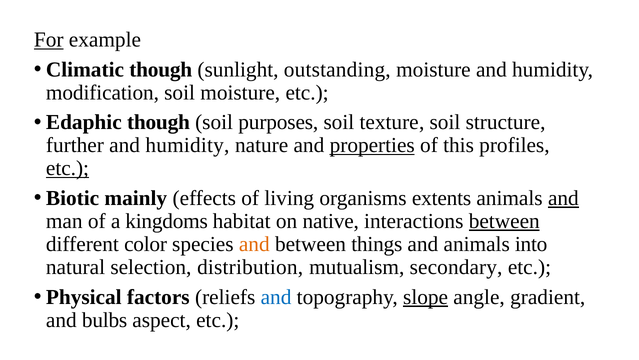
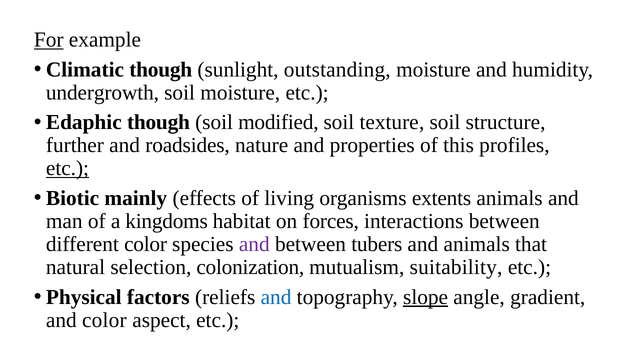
modification: modification -> undergrowth (102, 92)
purposes: purposes -> modified (278, 122)
humidity: humidity -> roadsides (188, 145)
properties underline: present -> none (372, 145)
and underline: present -> none (563, 198)
native: native -> forces (331, 221)
between underline: present -> none (504, 221)
and colour: orange -> purple (254, 244)
things: things -> tubers (377, 244)
into: into -> that (531, 244)
distribution: distribution -> colonization (250, 267)
secondary: secondary -> suitability (456, 267)
and bulbs: bulbs -> color (104, 320)
